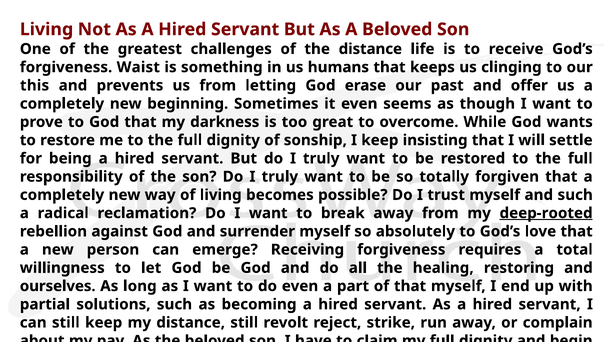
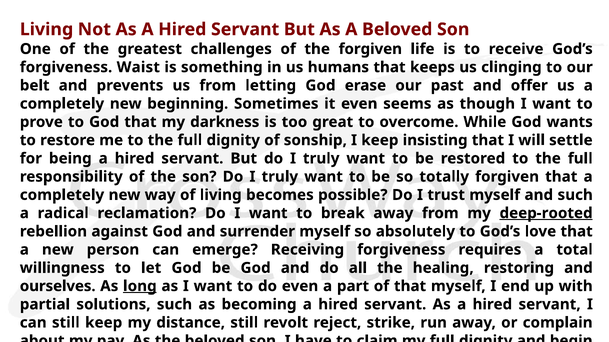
the distance: distance -> forgiven (370, 49)
this: this -> belt (35, 86)
long underline: none -> present (140, 287)
